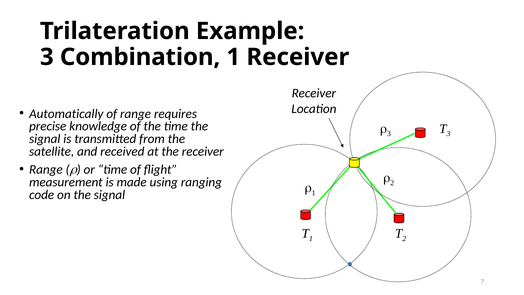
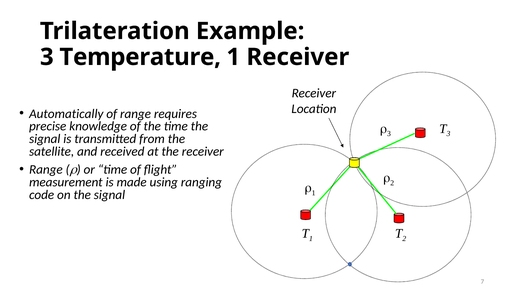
Combination: Combination -> Temperature (140, 57)
